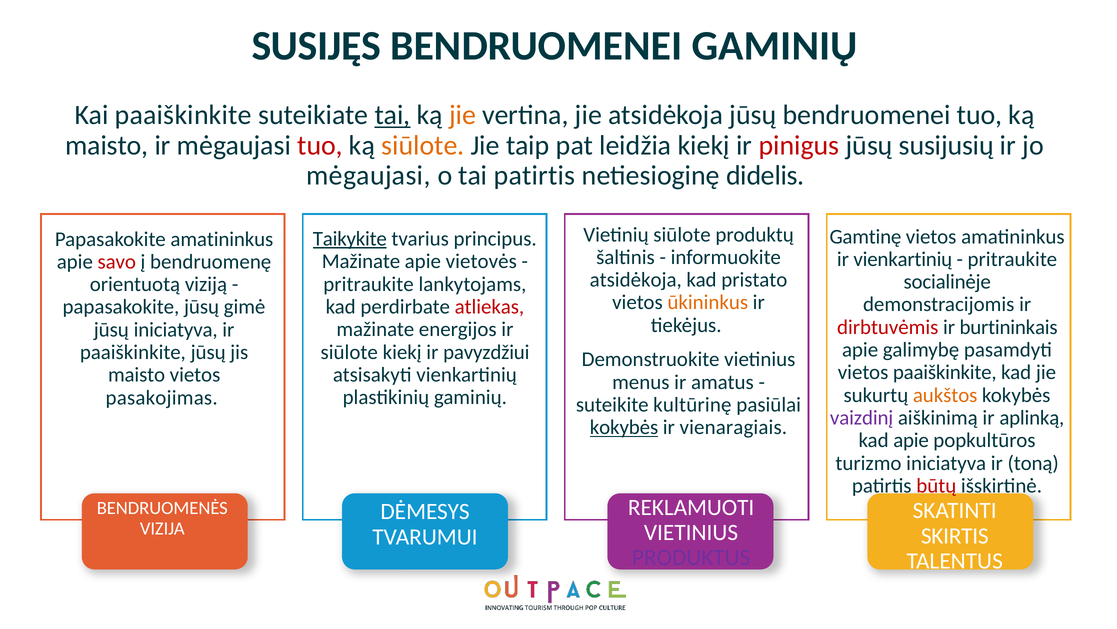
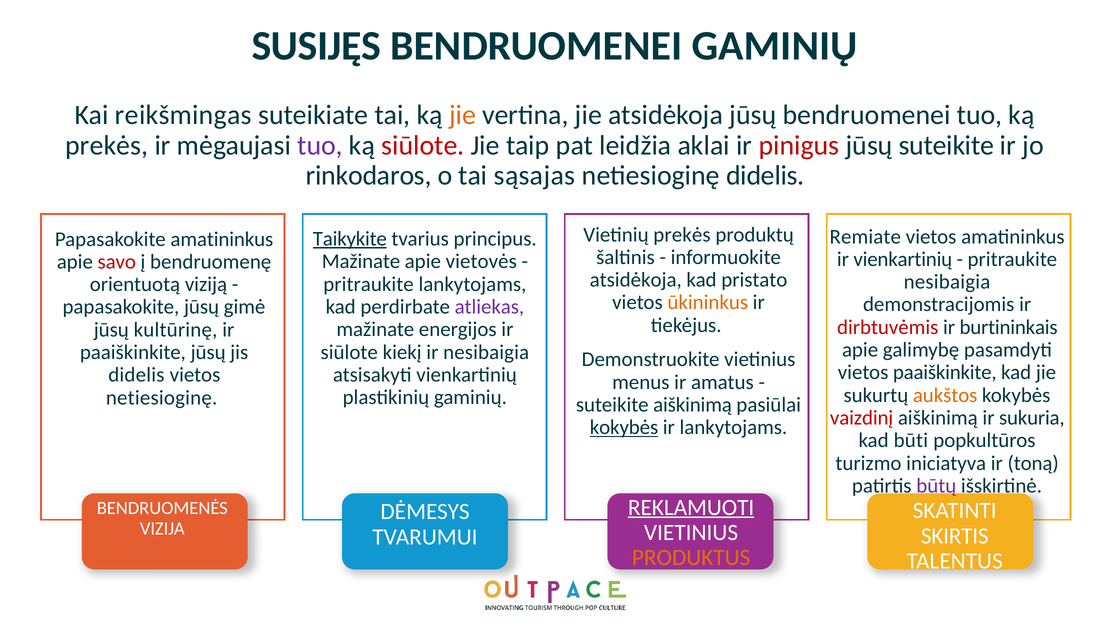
Kai paaiškinkite: paaiškinkite -> reikšmingas (183, 115)
tai underline: present -> none (392, 115)
maisto: maisto -> prekės (107, 145)
tuo colour: red -> purple (320, 145)
siūlote colour: orange -> red (423, 145)
leidžia kiekį: kiekį -> aklai (704, 145)
jūsų susijusių: susijusių -> suteikite (946, 145)
mėgaujasi: mėgaujasi -> rinkodaros (369, 175)
tai patirtis: patirtis -> sąsajas (534, 175)
Vietinių siūlote: siūlote -> prekės (682, 234)
Gamtinę: Gamtinę -> Remiate (865, 236)
socialinėje: socialinėje -> nesibaigia (947, 282)
atliekas colour: red -> purple (489, 306)
jūsų iniciatyva: iniciatyva -> kultūrinę (175, 329)
ir pavyzdžiui: pavyzdžiui -> nesibaigia (486, 352)
maisto: maisto -> didelis (136, 375)
pasakojimas: pasakojimas -> netiesioginę (162, 397)
suteikite kultūrinę: kultūrinę -> aiškinimą (693, 404)
vaizdinį colour: purple -> red (862, 417)
aplinką: aplinką -> sukuria (1032, 417)
ir vienaragiais: vienaragiais -> lankytojams (733, 427)
kad apie: apie -> būti (911, 440)
būtų colour: red -> purple (936, 485)
REKLAMUOTI underline: none -> present (691, 507)
PRODUKTUS colour: purple -> orange (691, 557)
